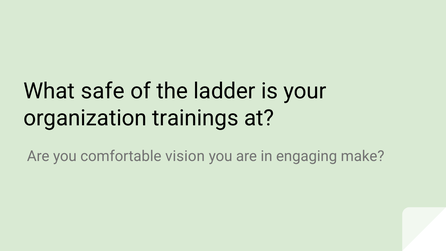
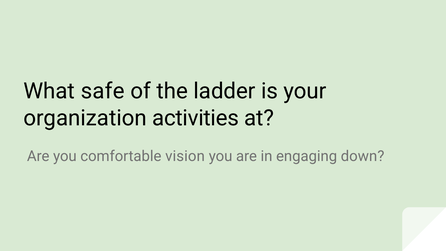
trainings: trainings -> activities (196, 118)
make: make -> down (363, 156)
